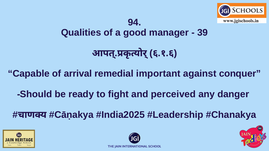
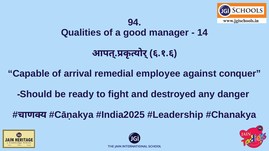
39: 39 -> 14 (203, 33)
important: important -> employee (158, 74)
perceived: perceived -> destroyed (173, 94)
